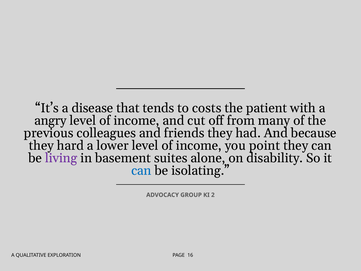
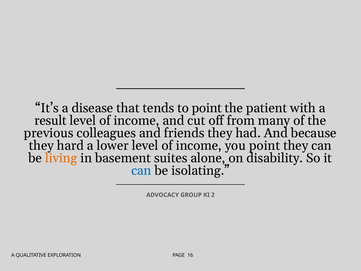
to costs: costs -> point (207, 108)
angry: angry -> result (50, 120)
living colour: purple -> orange (61, 158)
